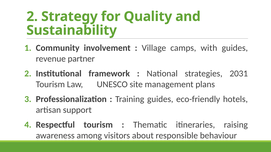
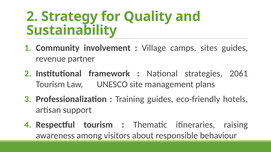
with: with -> sites (209, 48)
2031: 2031 -> 2061 (239, 74)
